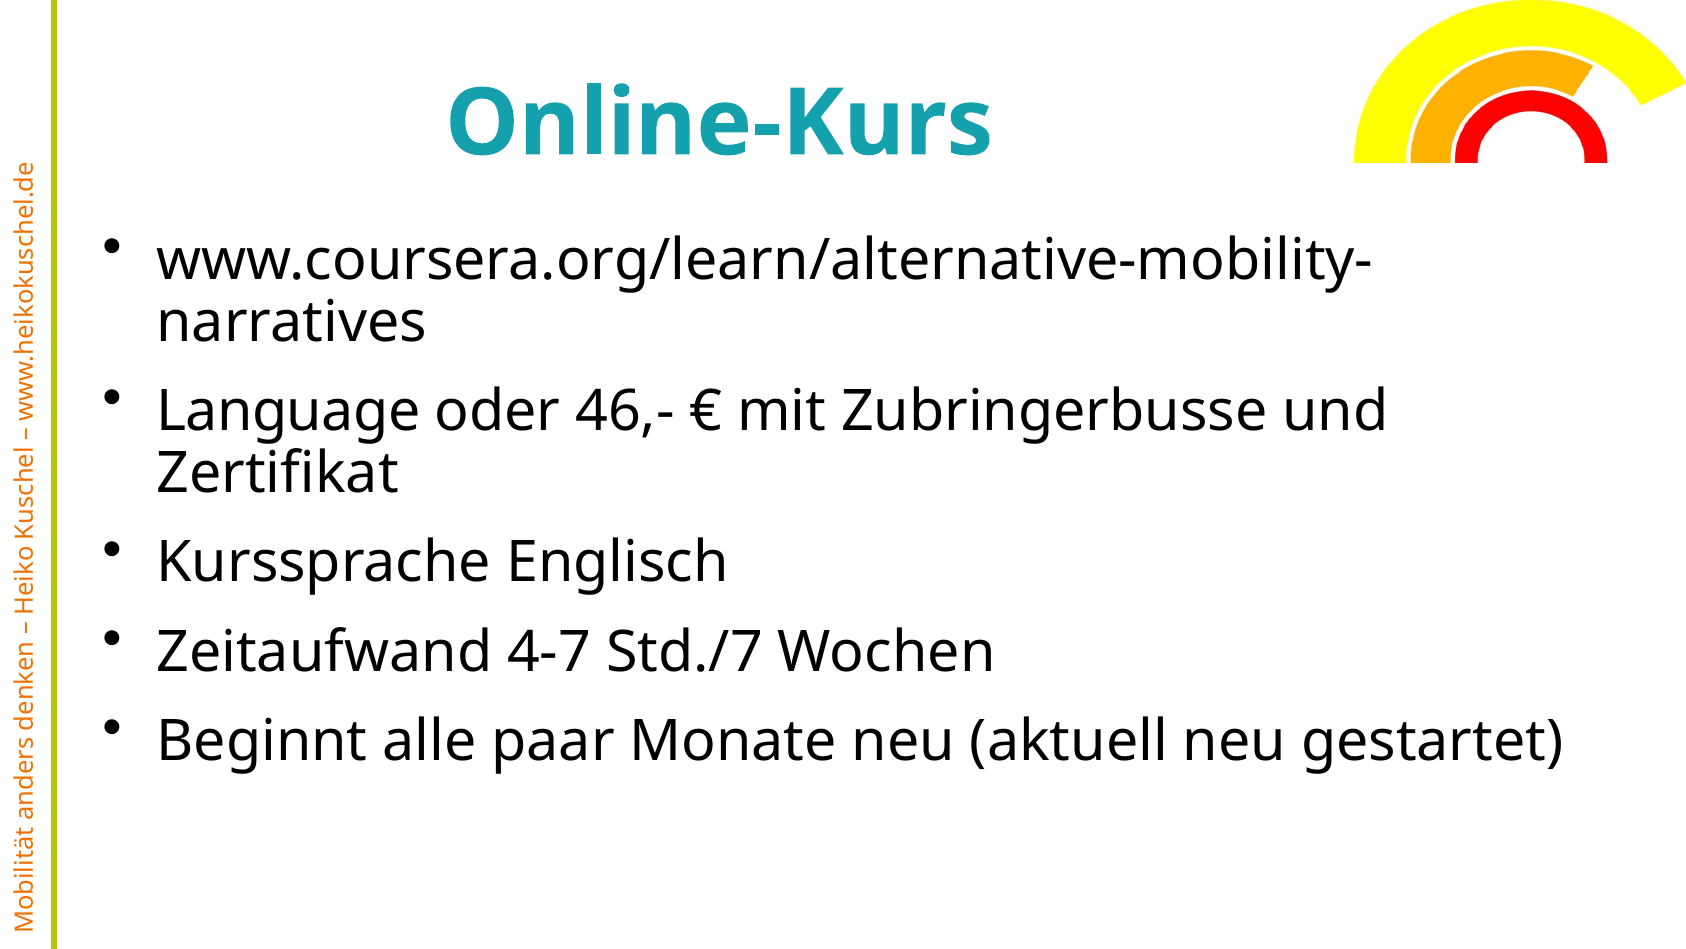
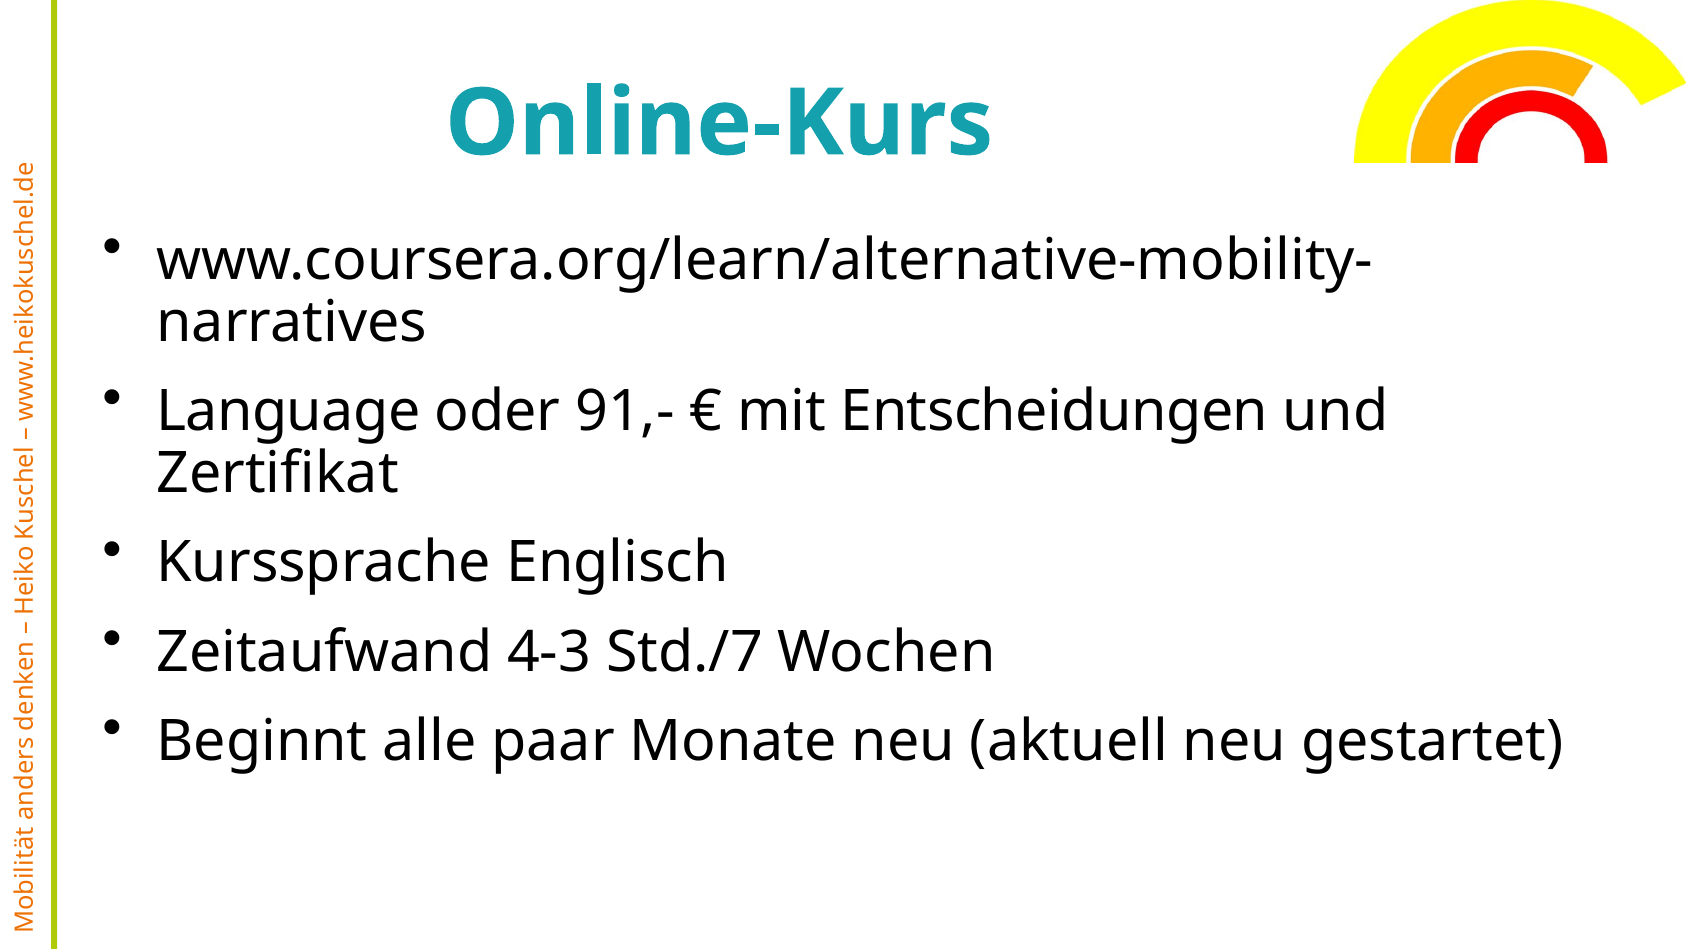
46,-: 46,- -> 91,- (625, 411)
Zubringerbusse: Zubringerbusse -> Entscheidungen (1055, 411)
4-7: 4-7 -> 4-3 (549, 652)
